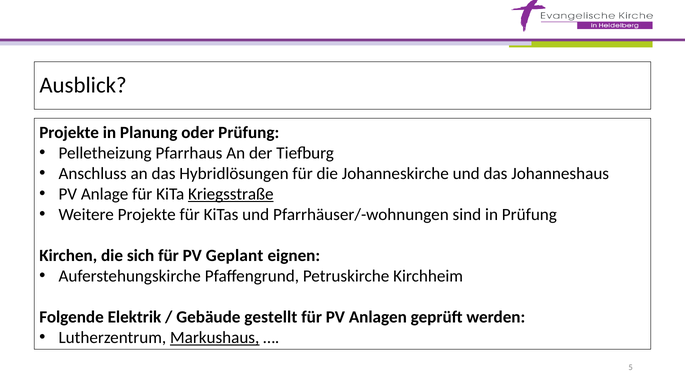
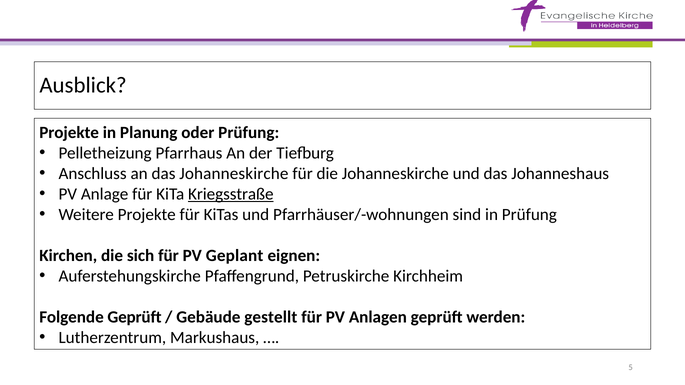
das Hybridlösungen: Hybridlösungen -> Johanneskirche (234, 174)
Folgende Elektrik: Elektrik -> Geprüft (135, 317)
Markushaus underline: present -> none (215, 338)
